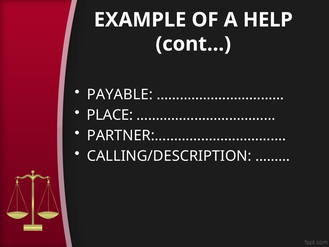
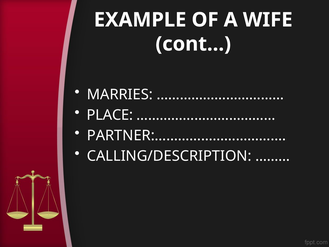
HELP: HELP -> WIFE (268, 20)
PAYABLE: PAYABLE -> MARRIES (120, 94)
